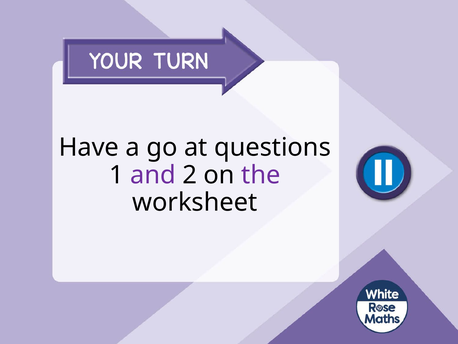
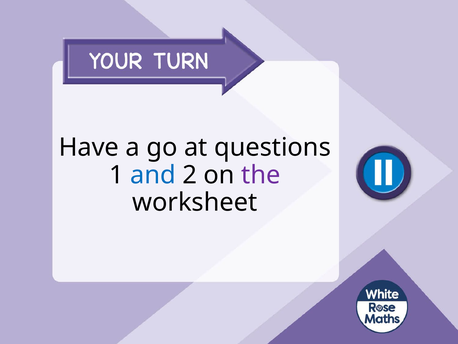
and colour: purple -> blue (153, 175)
